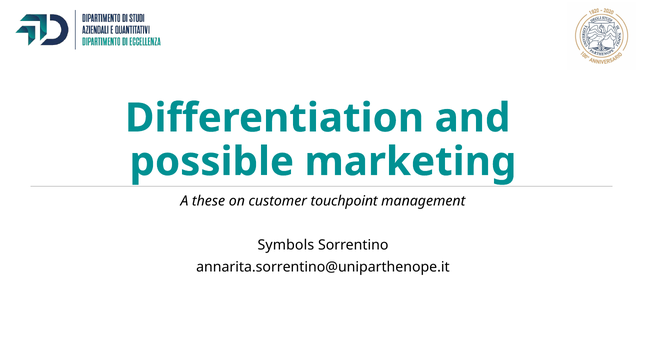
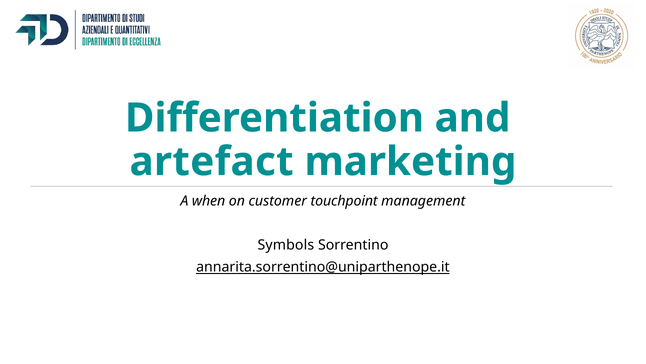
possible: possible -> artefact (212, 161)
these: these -> when (209, 201)
annarita.sorrentino@uniparthenope.it underline: none -> present (323, 267)
